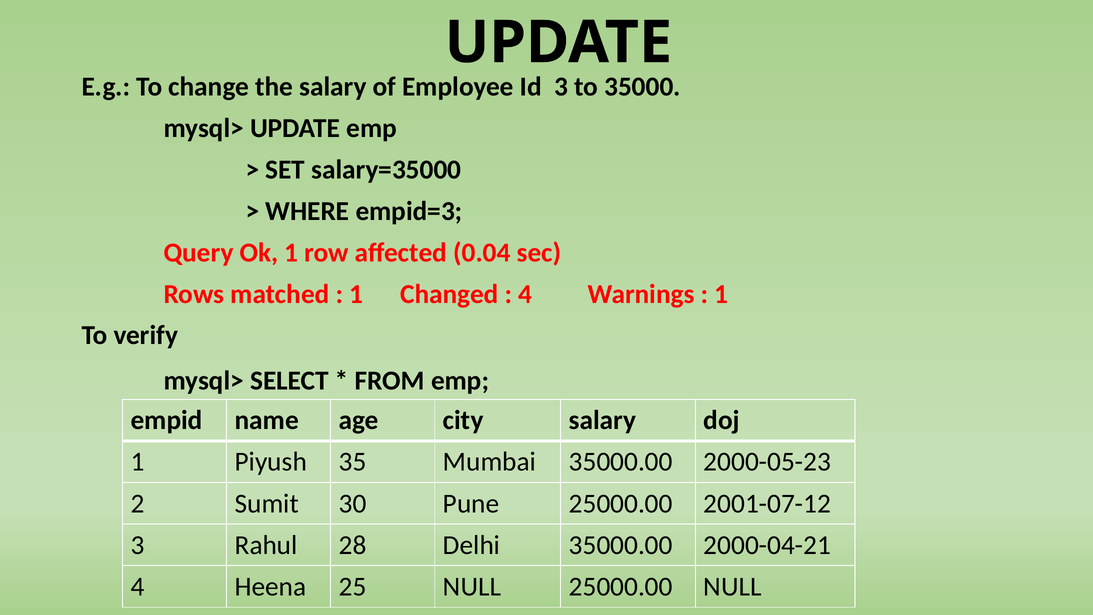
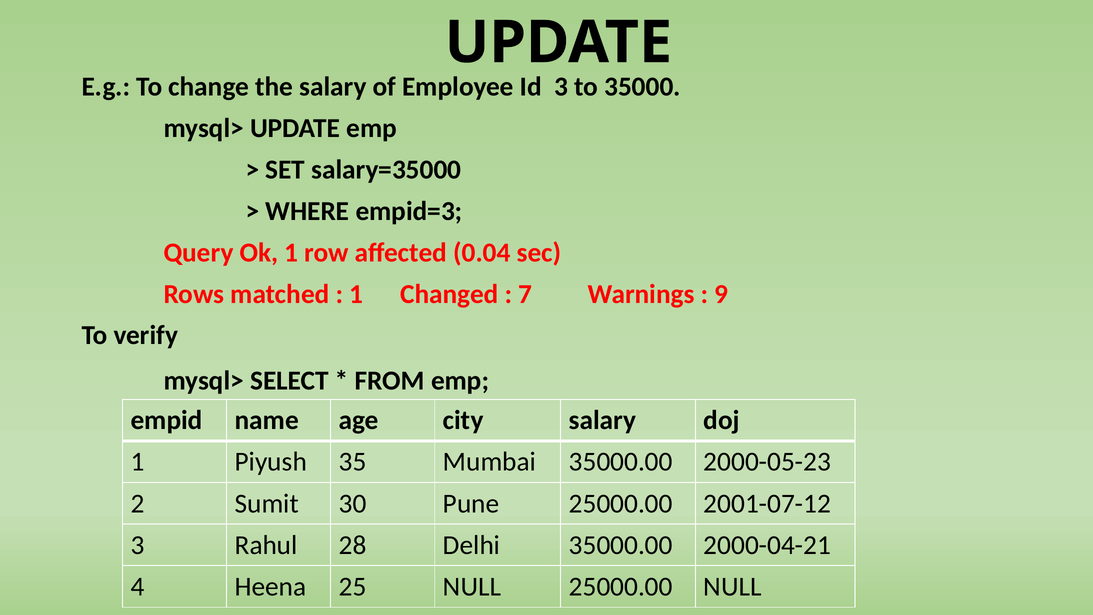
4: 4 -> 7 (525, 294)
1: 1 -> 9 (721, 294)
